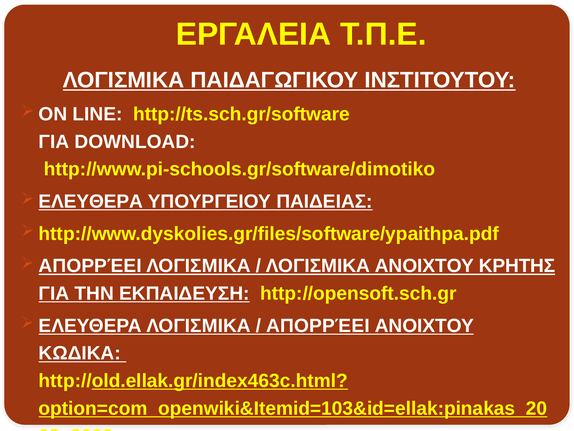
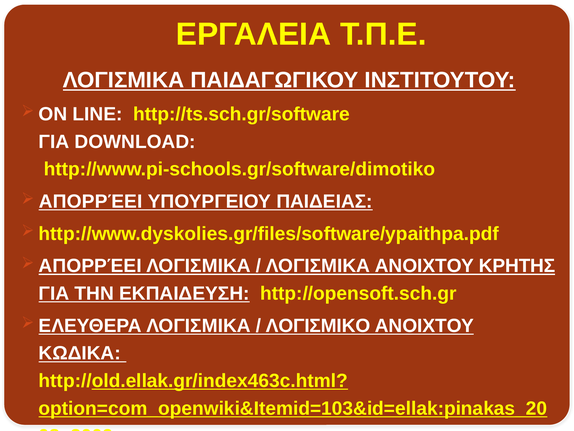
ΕΛΕΥΘΕΡΑ: ΕΛΕΥΘΕΡΑ -> ΑΠΟΡΡΈΕΙ (91, 201)
ΑΠΟΡΡΈΕΙ: ΑΠΟΡΡΈΕΙ -> ΛΟΓΙΣΜΙΚΟ (318, 325)
